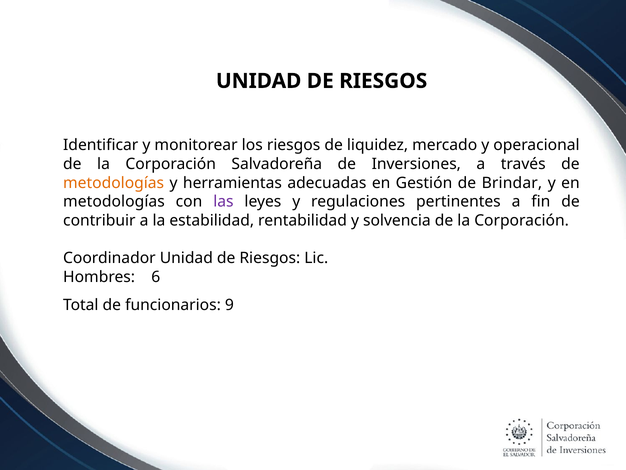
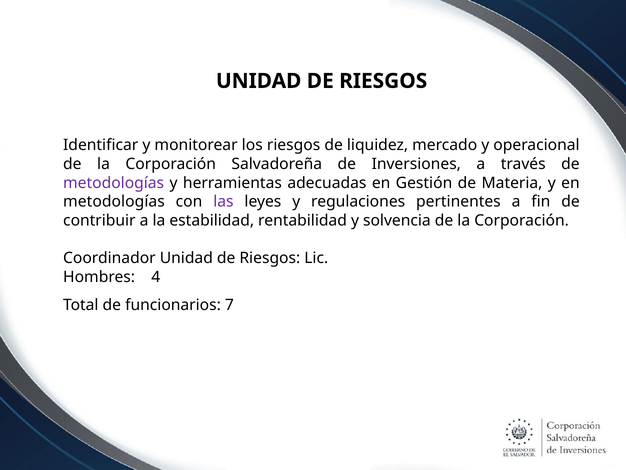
metodologías colour: orange -> purple (114, 183)
Brindar: Brindar -> Materia (512, 183)
6: 6 -> 4 (156, 277)
9: 9 -> 7 (229, 305)
